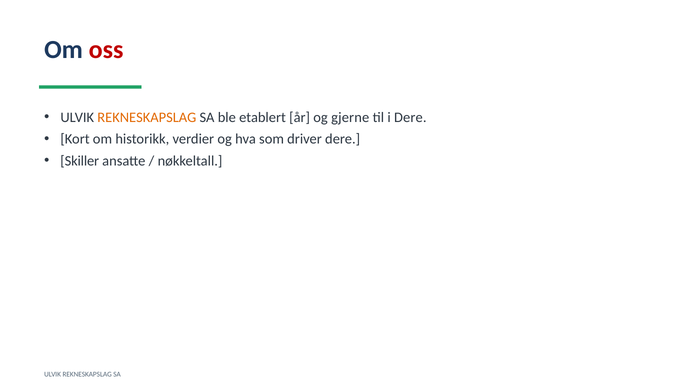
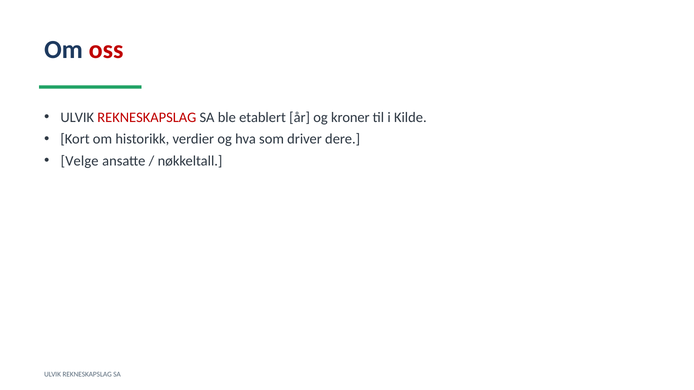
REKNESKAPSLAG colour: orange -> red (147, 118)
gjerne: gjerne -> kroner (350, 118)
i Dere: Dere -> Kilde (410, 118)
Skiller: Skiller -> Velge (80, 161)
